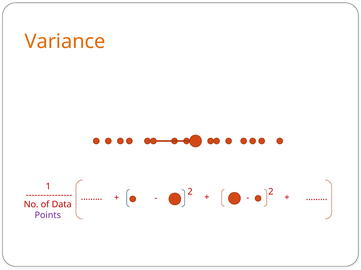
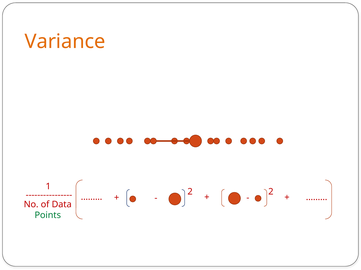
Points colour: purple -> green (48, 216)
